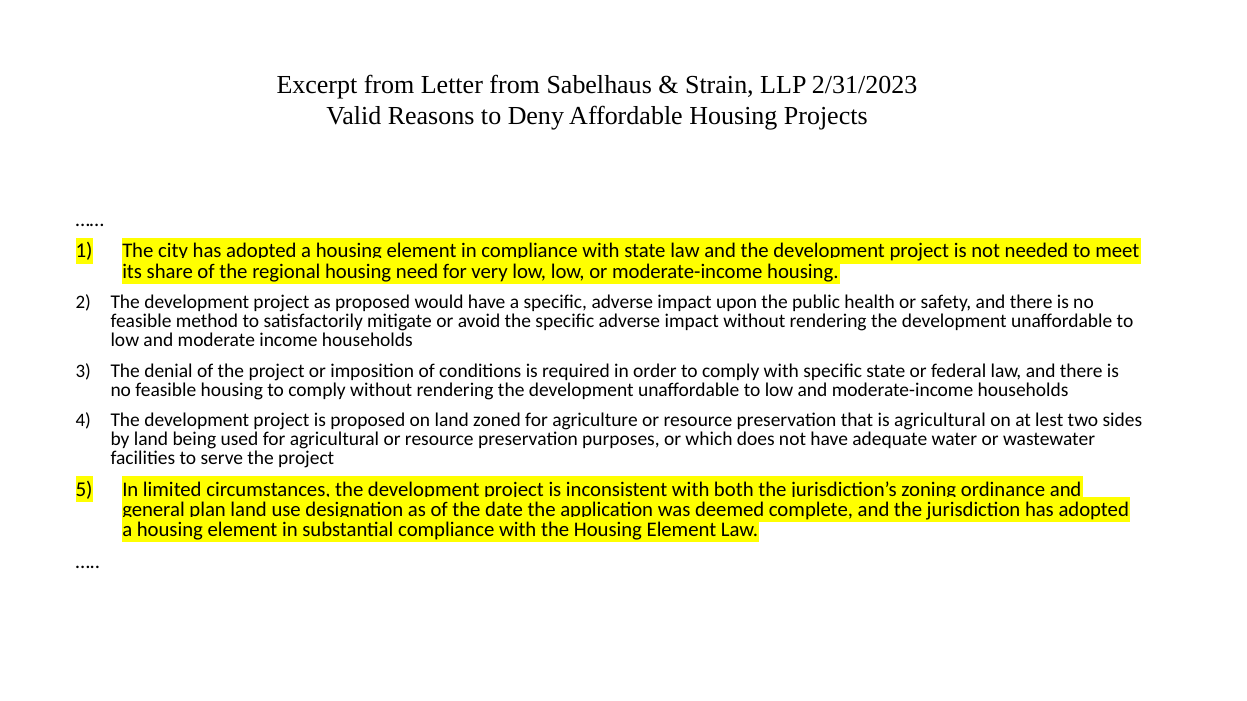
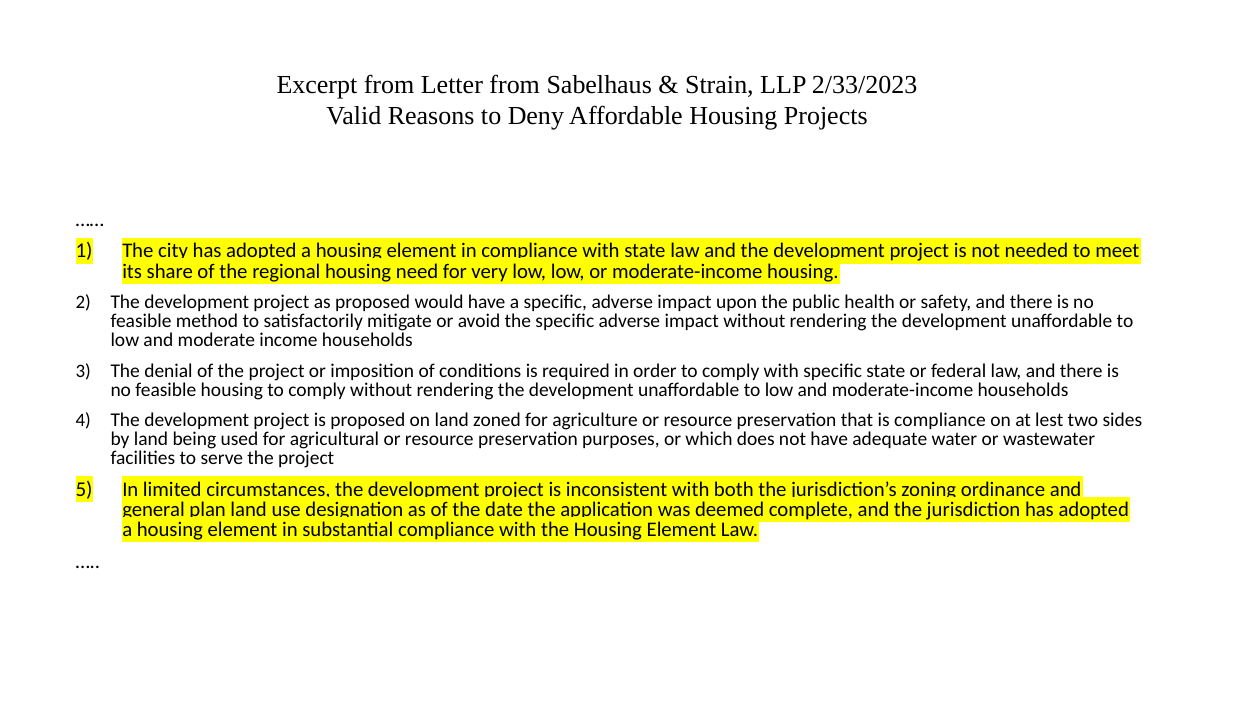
2/31/2023: 2/31/2023 -> 2/33/2023 (865, 85)
is agricultural: agricultural -> compliance (940, 421)
